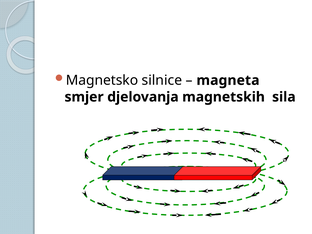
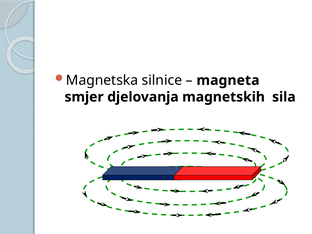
Magnetsko: Magnetsko -> Magnetska (102, 80)
